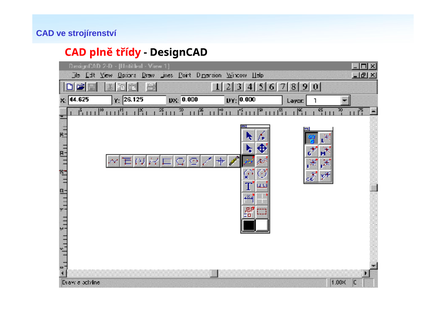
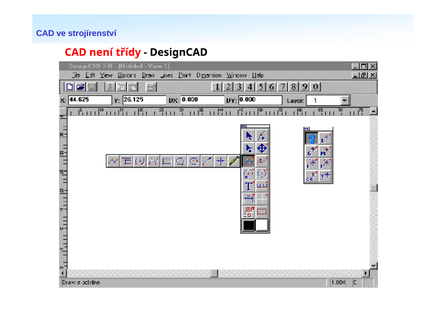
plně: plně -> není (101, 52)
